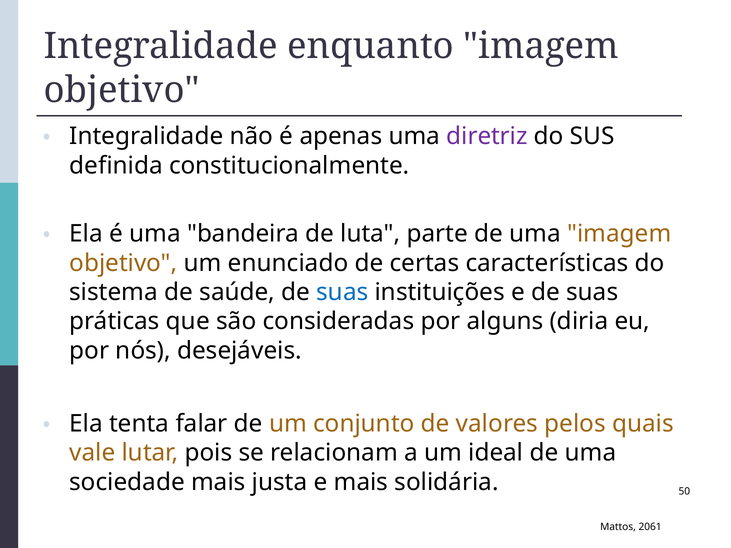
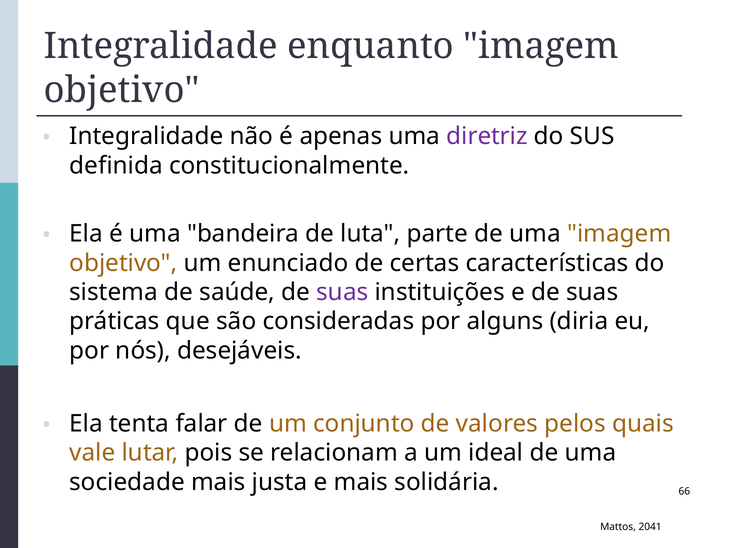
suas colour: blue -> purple (342, 292)
50: 50 -> 66 (684, 492)
2061: 2061 -> 2041 (650, 527)
